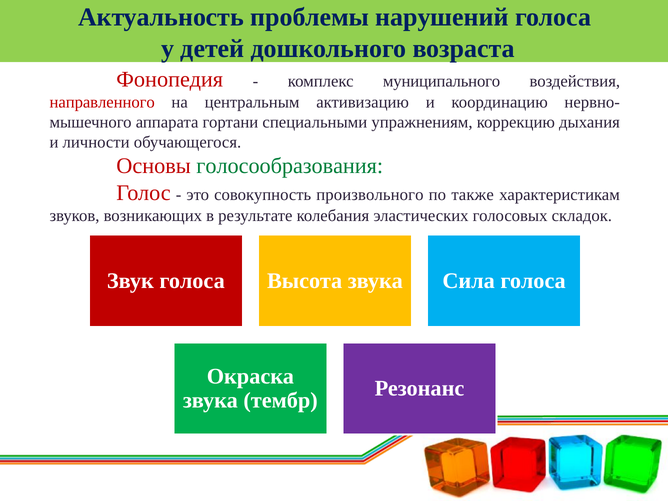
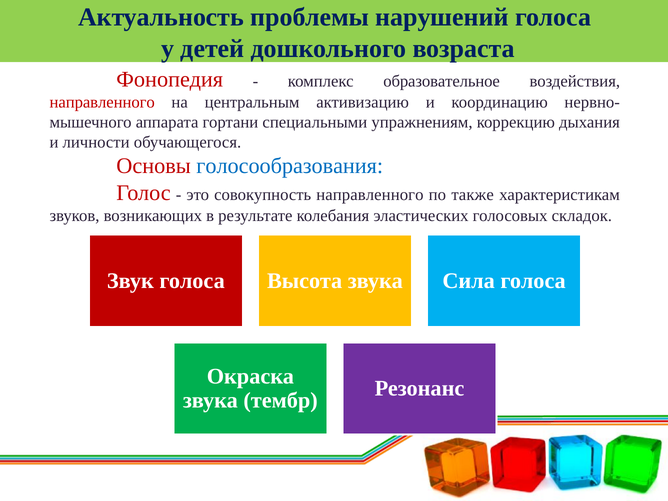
муниципального: муниципального -> образовательное (442, 81)
голосообразования colour: green -> blue (290, 166)
совокупность произвольного: произвольного -> направленного (370, 195)
